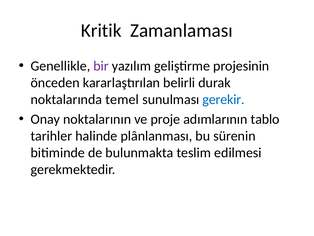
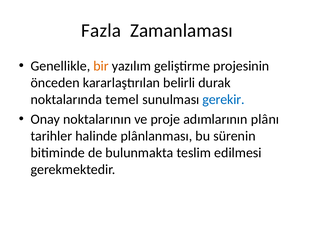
Kritik: Kritik -> Fazla (101, 30)
bir colour: purple -> orange (101, 66)
tablo: tablo -> plânı (265, 119)
